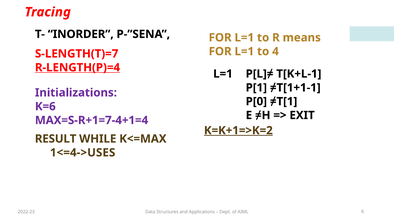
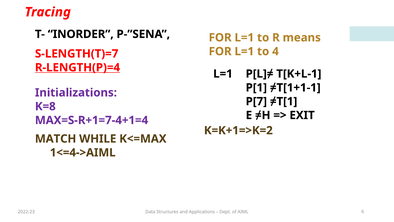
P[0: P[0 -> P[7 (256, 101)
K=6: K=6 -> K=8 (45, 106)
K=K+1=>K=2 underline: present -> none (238, 130)
RESULT: RESULT -> MATCH (56, 139)
1<=4->USES: 1<=4->USES -> 1<=4->AIML (83, 152)
